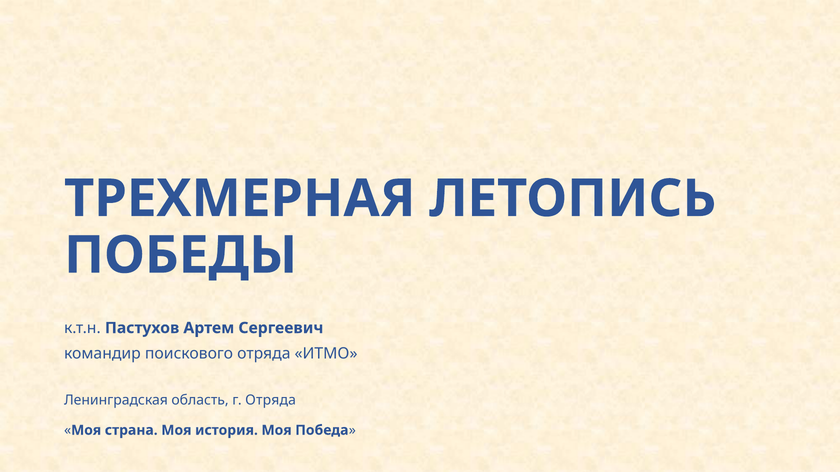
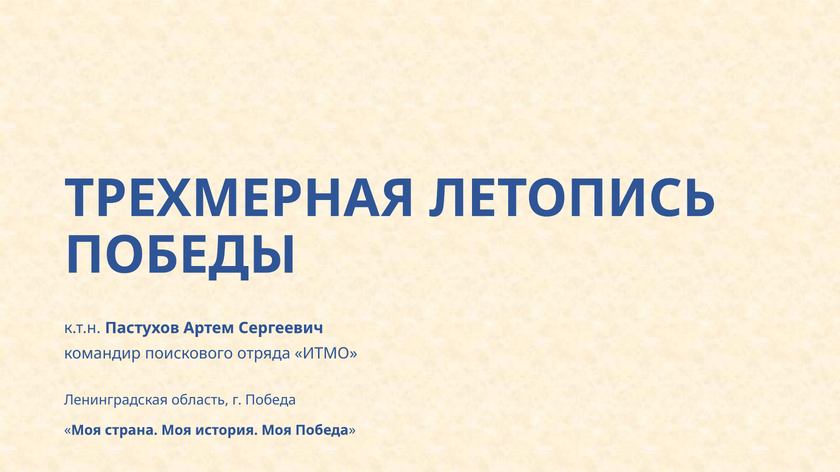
г Отряда: Отряда -> Победа (271, 400)
